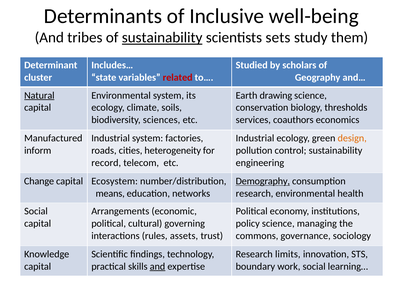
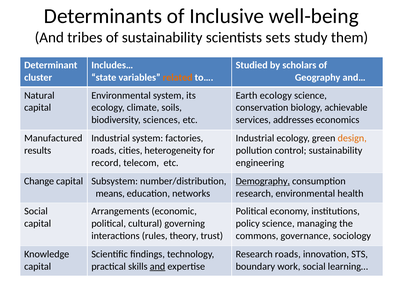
sustainability underline: present -> none (162, 38)
related colour: red -> orange (178, 78)
Natural underline: present -> none (39, 95)
Earth drawing: drawing -> ecology (276, 95)
thresholds: thresholds -> achievable (346, 108)
coauthors: coauthors -> addresses (293, 120)
inform: inform -> results (38, 151)
Ecosystem: Ecosystem -> Subsystem (115, 181)
assets: assets -> theory (184, 236)
Research limits: limits -> roads (288, 254)
